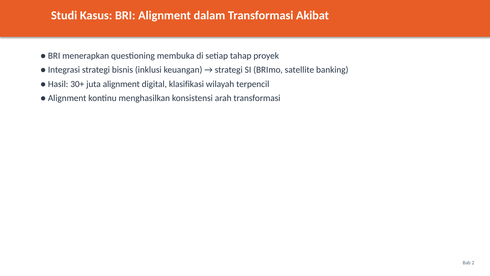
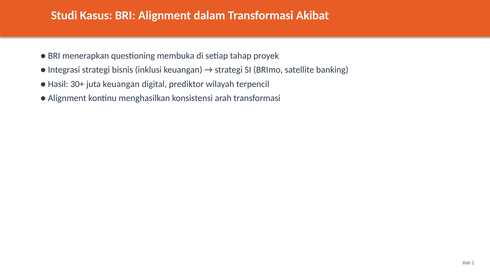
juta alignment: alignment -> keuangan (121, 84)
klasifikasi: klasifikasi -> prediktor (186, 84)
